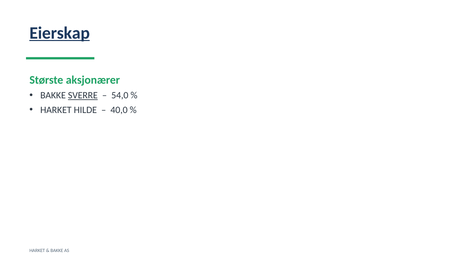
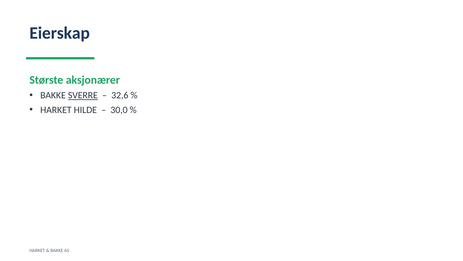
Eierskap underline: present -> none (60, 33)
54,0: 54,0 -> 32,6 (120, 95)
40,0: 40,0 -> 30,0 (119, 110)
